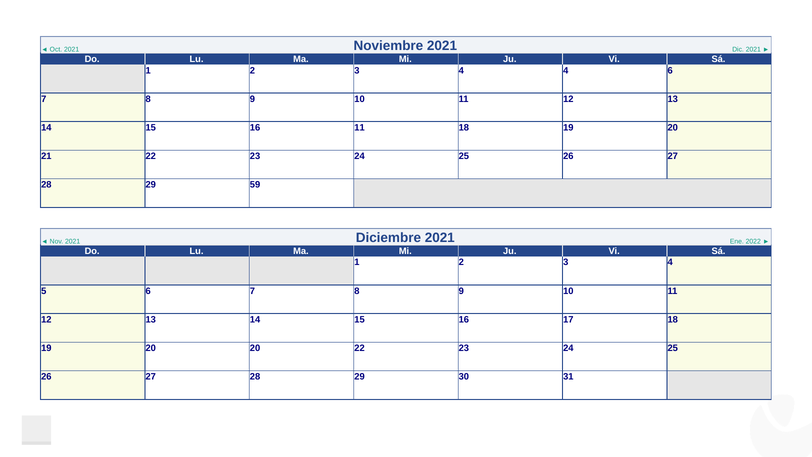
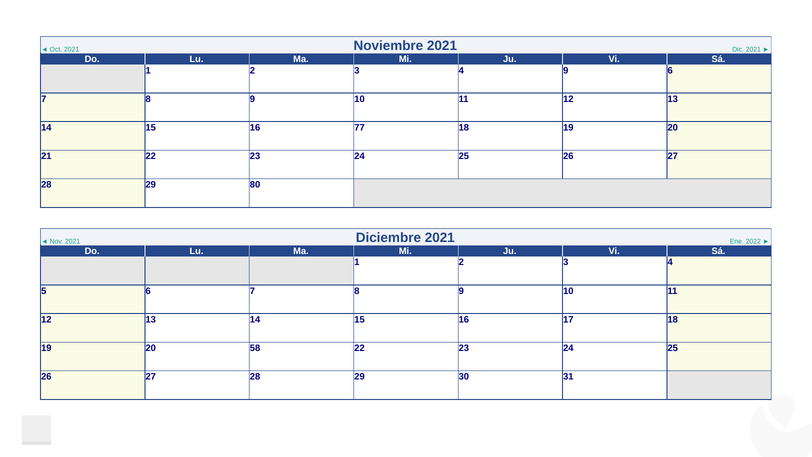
4 4: 4 -> 9 (566, 70)
16 11: 11 -> 77 (360, 128)
59: 59 -> 80 (255, 185)
20 20: 20 -> 58 (255, 348)
